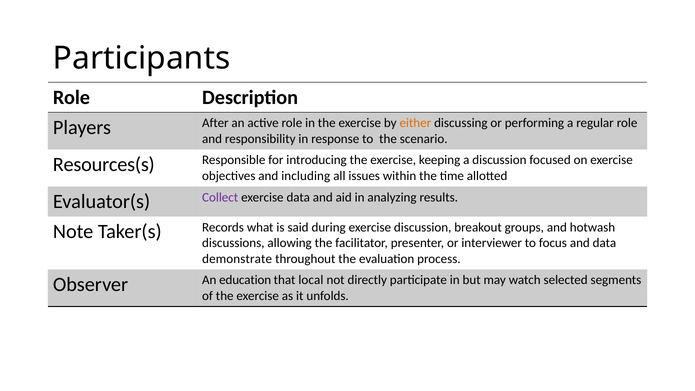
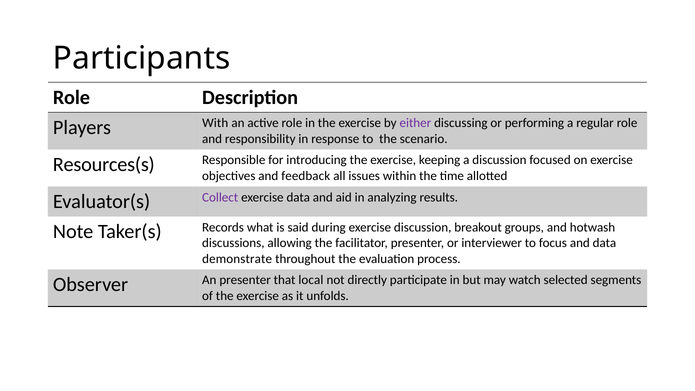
After: After -> With (215, 123)
either colour: orange -> purple (415, 123)
including: including -> feedback (306, 176)
An education: education -> presenter (245, 280)
